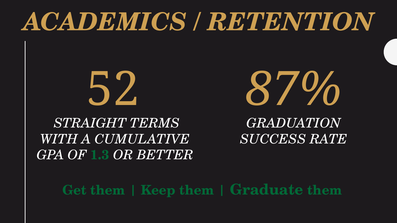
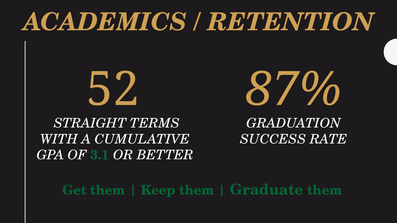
1.3: 1.3 -> 3.1 (100, 155)
